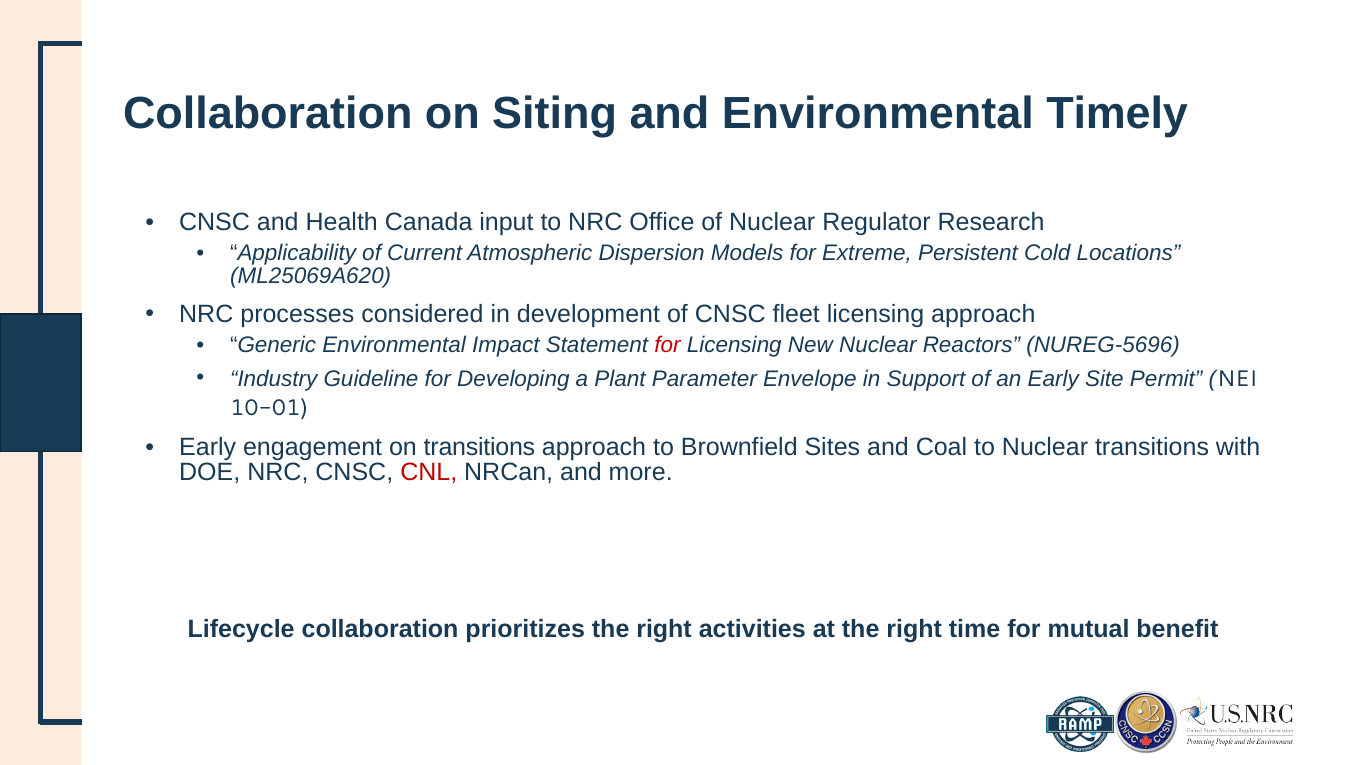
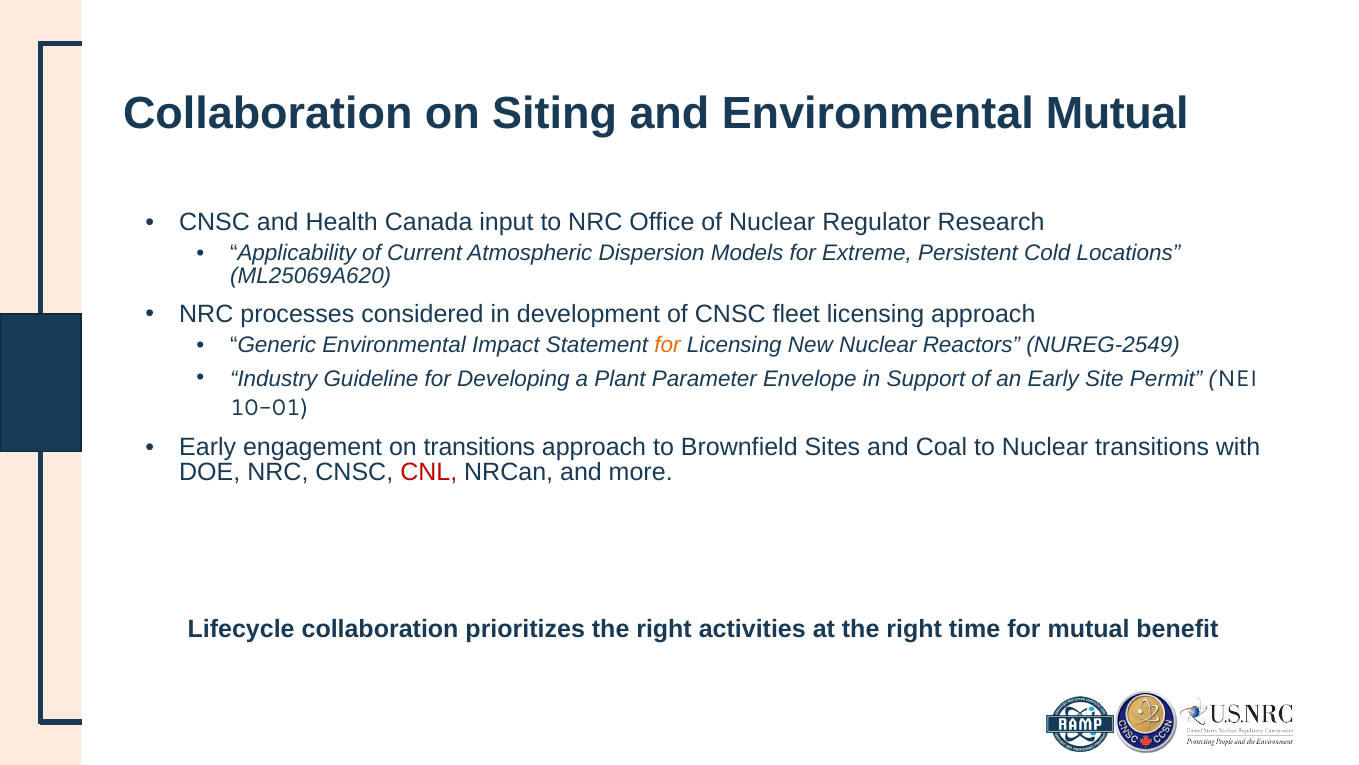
Environmental Timely: Timely -> Mutual (1117, 113)
for colour: red -> orange (667, 345)
NUREG-5696: NUREG-5696 -> NUREG-2549 (1103, 345)
